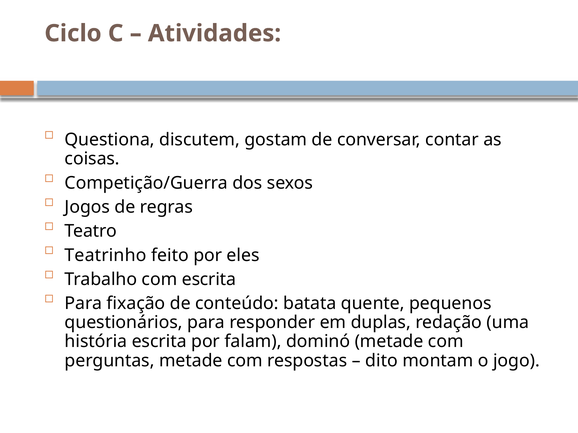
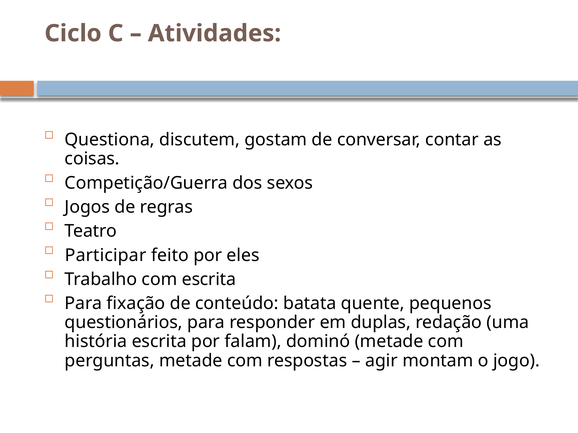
Teatrinho: Teatrinho -> Participar (106, 256)
dito: dito -> agir (381, 361)
